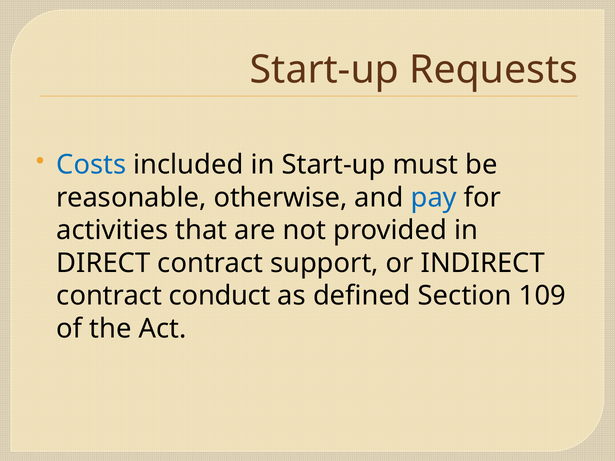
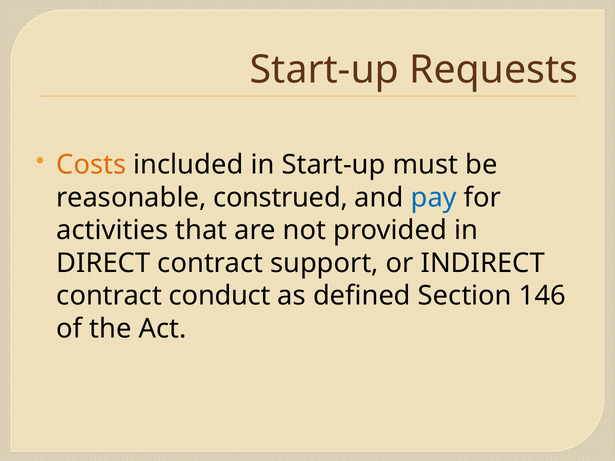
Costs colour: blue -> orange (91, 165)
otherwise: otherwise -> construed (281, 198)
109: 109 -> 146 (542, 296)
